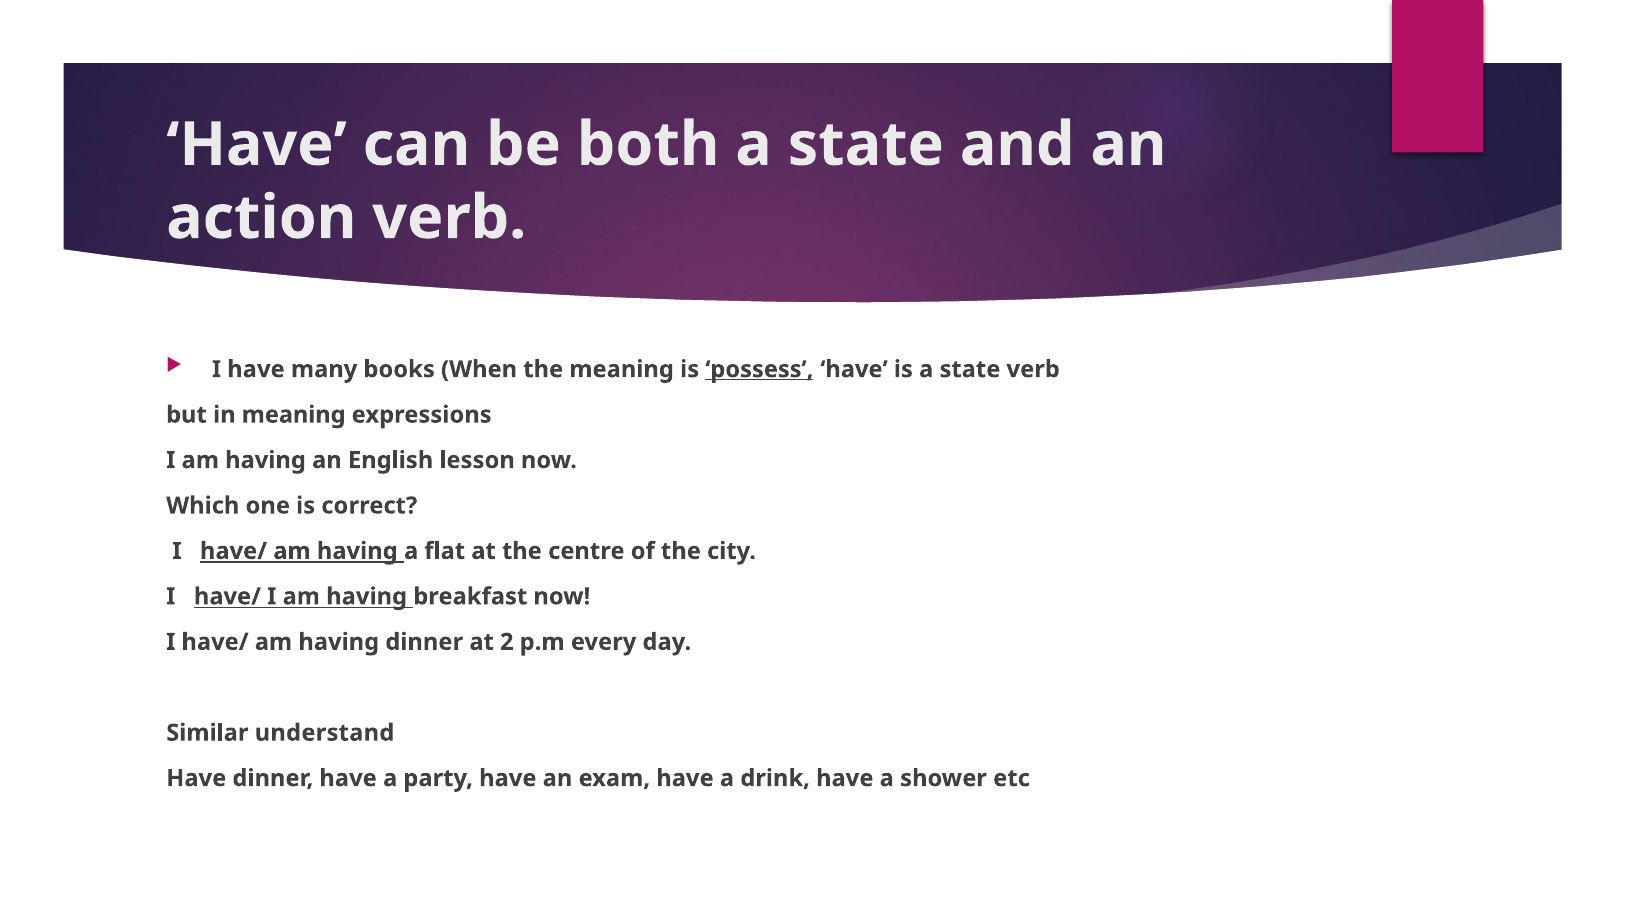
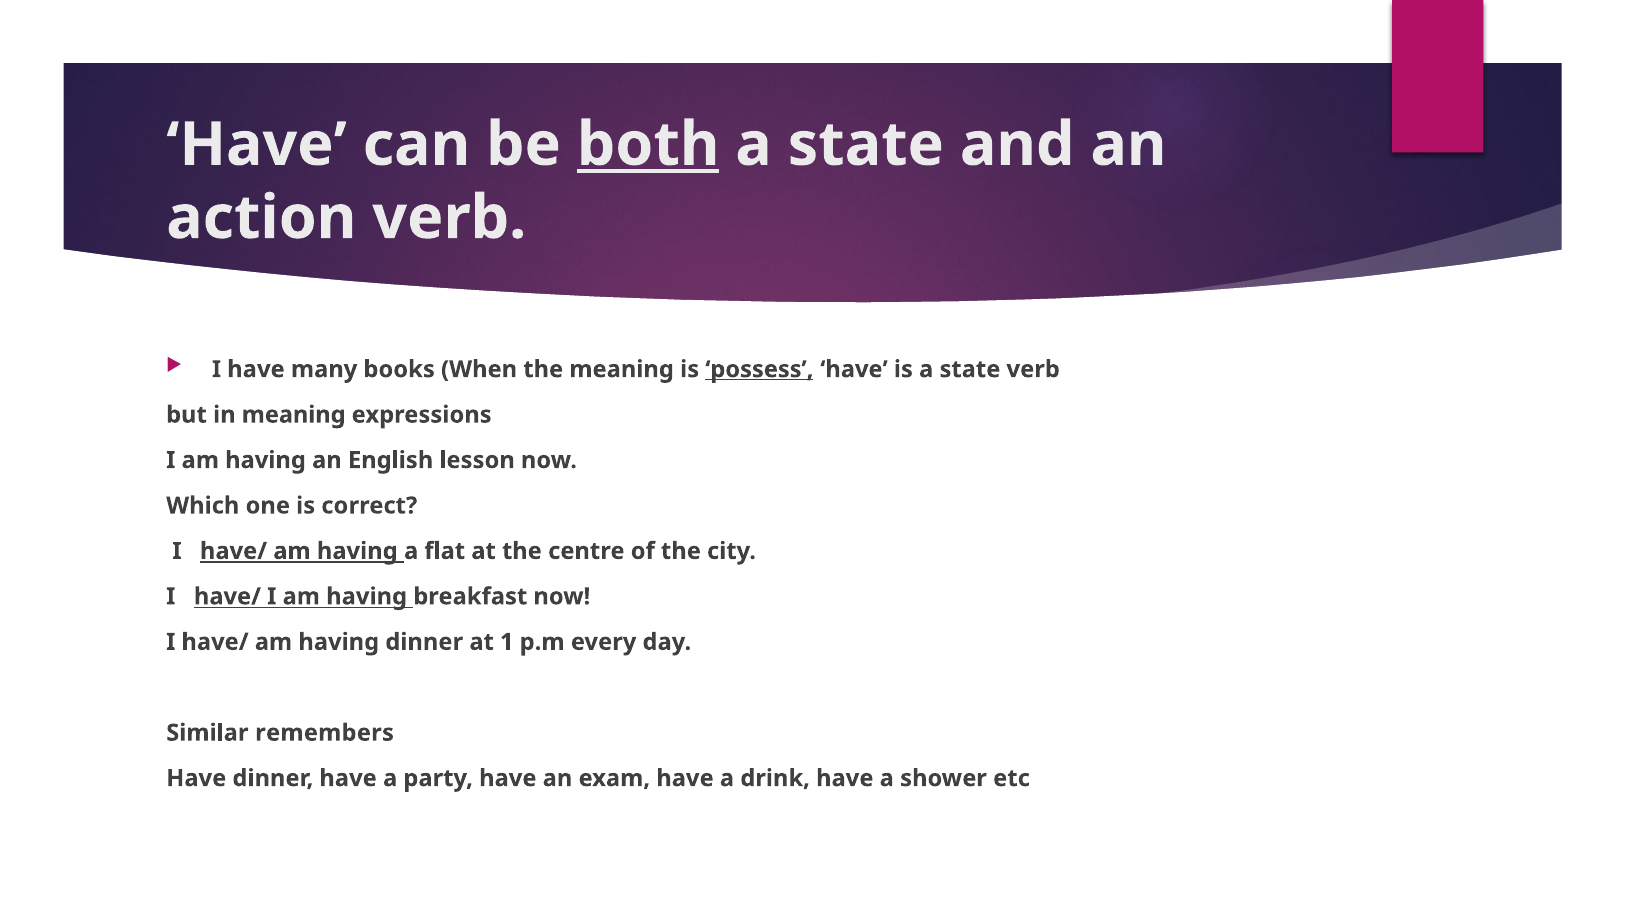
both underline: none -> present (648, 145)
2: 2 -> 1 (507, 642)
understand: understand -> remembers (325, 733)
